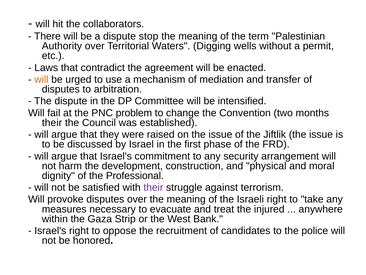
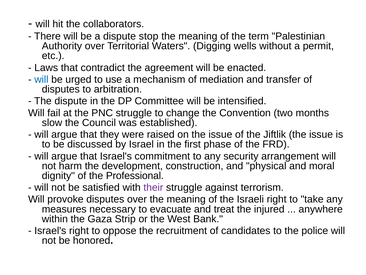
will colour: orange -> blue (41, 79)
PNC problem: problem -> struggle (134, 113)
their: their -> slow (52, 123)
